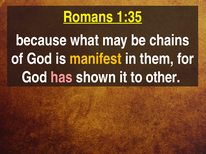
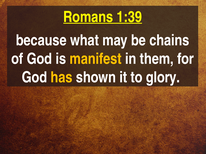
1:35: 1:35 -> 1:39 (129, 17)
has colour: pink -> yellow (62, 78)
other: other -> glory (163, 78)
